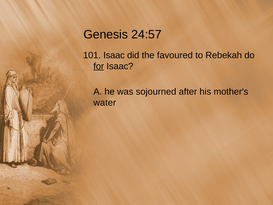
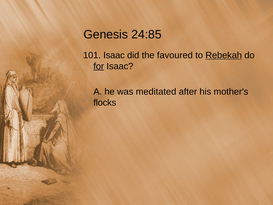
24:57: 24:57 -> 24:85 (146, 35)
Rebekah underline: none -> present (224, 55)
sojourned: sojourned -> meditated (156, 92)
water: water -> flocks (105, 103)
